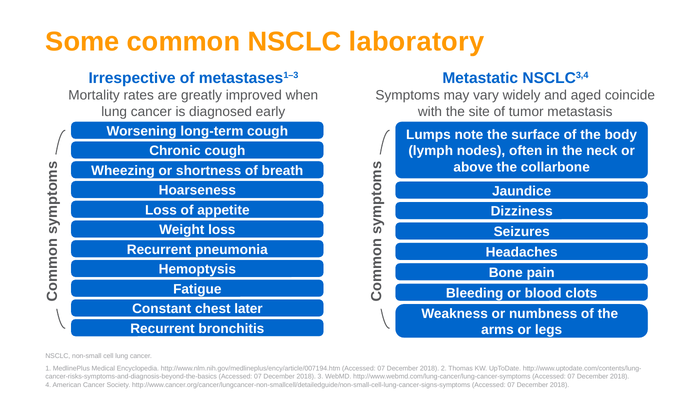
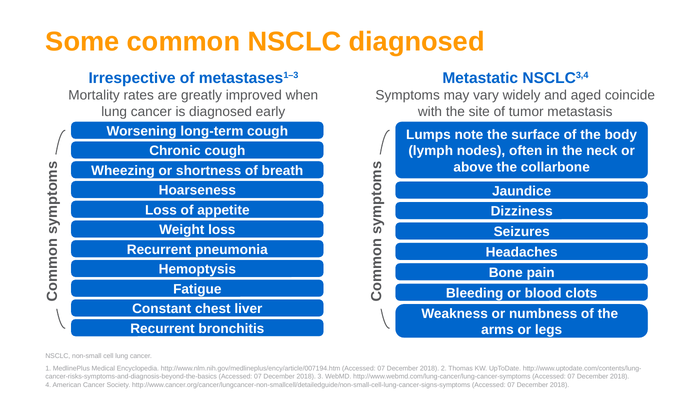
NSCLC laboratory: laboratory -> diagnosed (417, 42)
later: later -> liver (248, 309)
